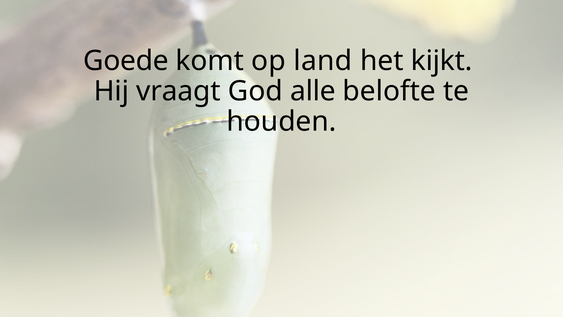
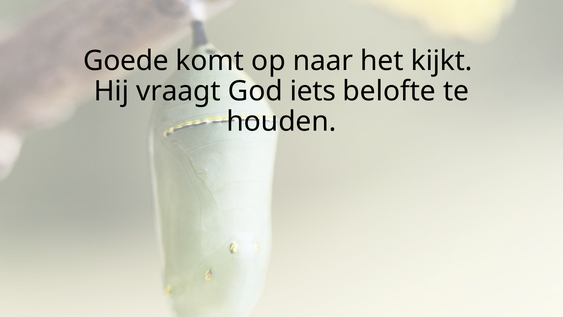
land: land -> naar (323, 61)
alle: alle -> iets (313, 91)
